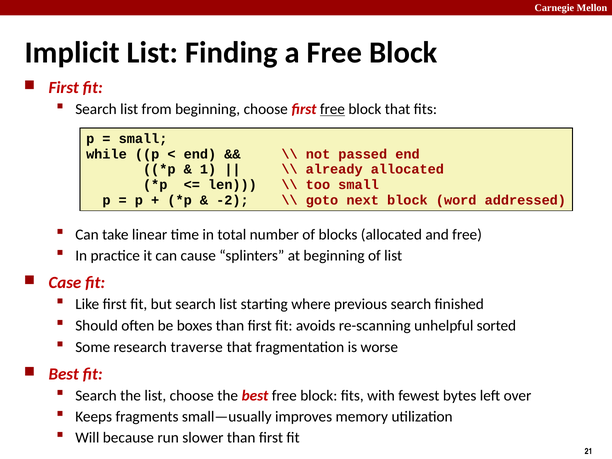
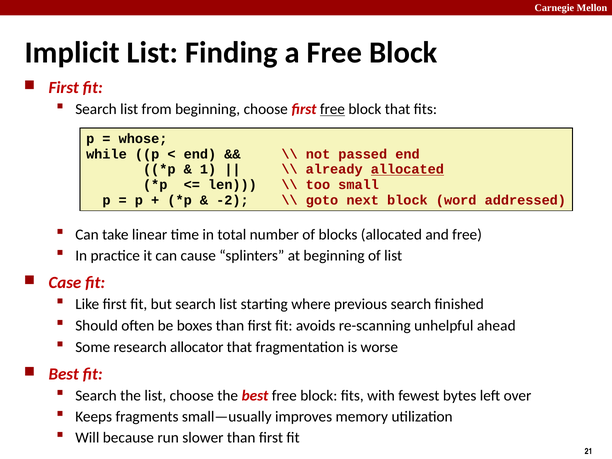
small: small -> whose (143, 139)
allocated underline: none -> present (407, 169)
sorted: sorted -> ahead (496, 326)
traverse: traverse -> allocator (197, 347)
